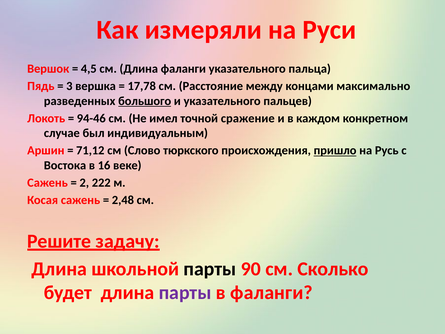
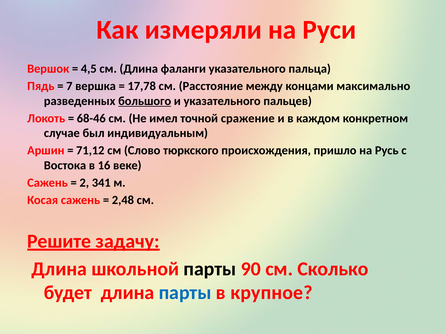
3: 3 -> 7 (69, 86)
94-46: 94-46 -> 68-46 (91, 118)
пришло underline: present -> none (335, 150)
222: 222 -> 341 (101, 183)
парты colour: purple -> blue (185, 293)
в фаланги: фаланги -> крупное (272, 293)
